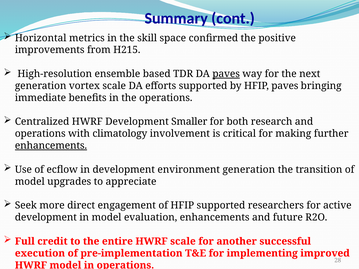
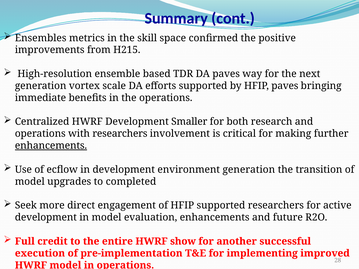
Horizontal: Horizontal -> Ensembles (41, 38)
paves underline: present -> none (226, 74)
with climatology: climatology -> researchers (120, 134)
appreciate: appreciate -> completed (131, 182)
HWRF scale: scale -> show (183, 242)
